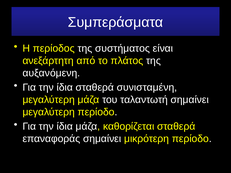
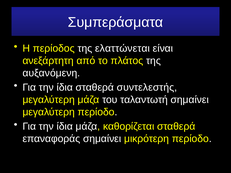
συστήματος: συστήματος -> ελαττώνεται (122, 48)
συνισταμένη: συνισταμένη -> συντελεστής (147, 87)
